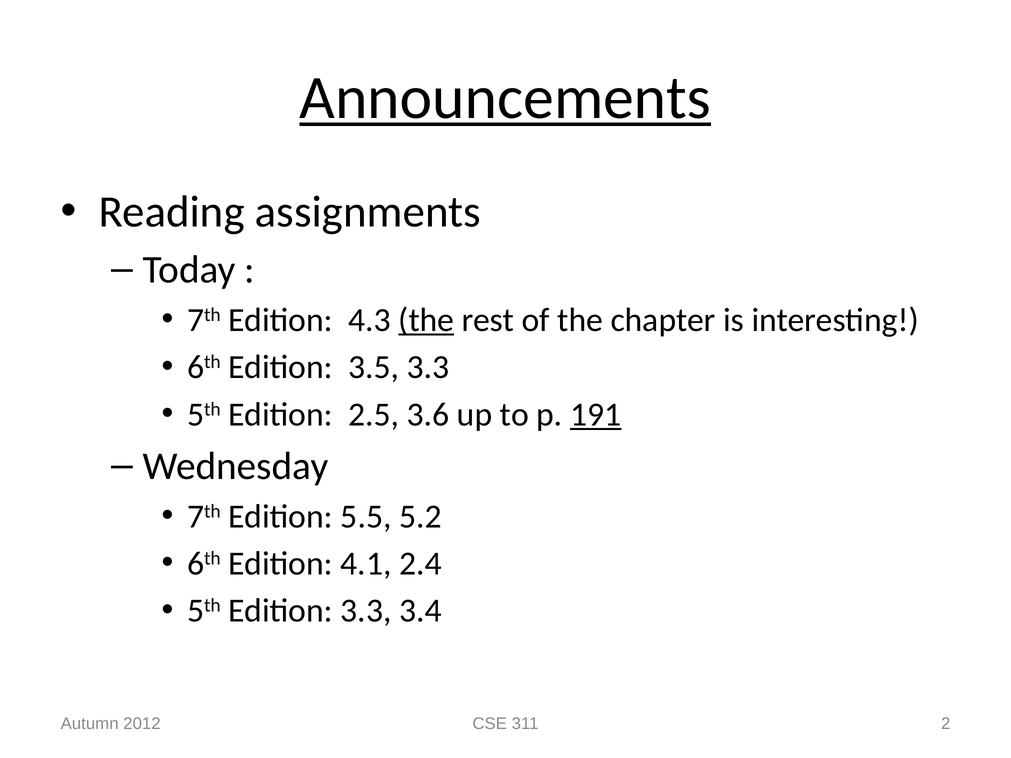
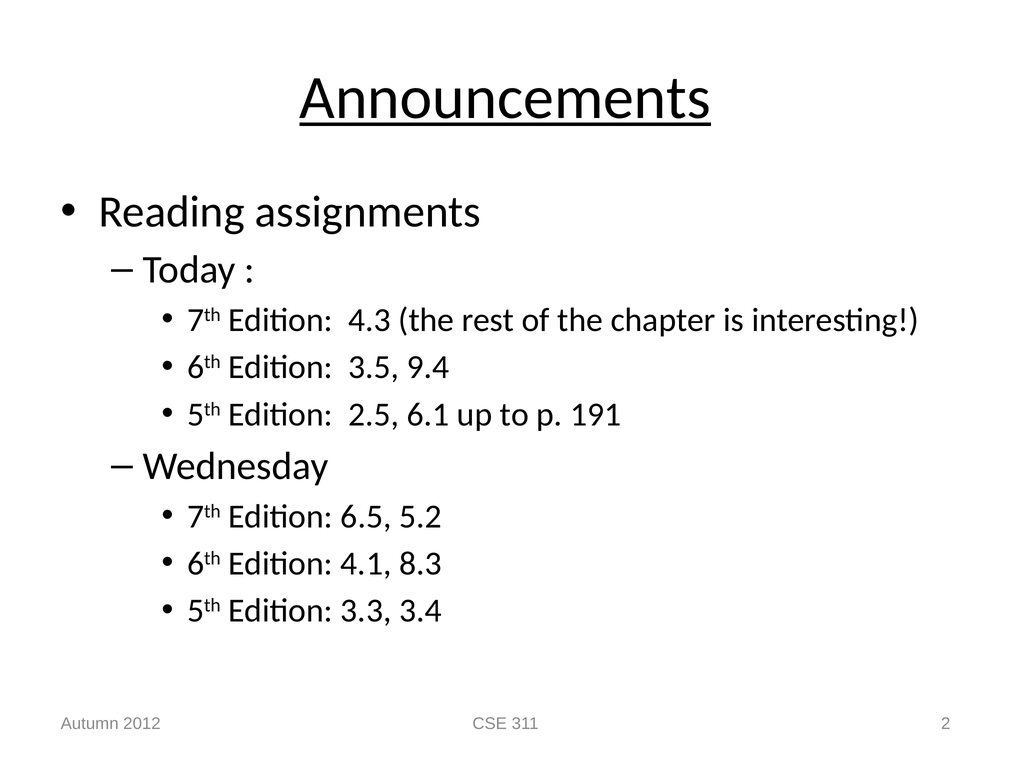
the underline: present -> none (426, 320)
3.5 3.3: 3.3 -> 9.4 (428, 367)
3.6: 3.6 -> 6.1 (428, 415)
191 underline: present -> none (596, 415)
5.5: 5.5 -> 6.5 (366, 517)
2.4: 2.4 -> 8.3 (420, 564)
